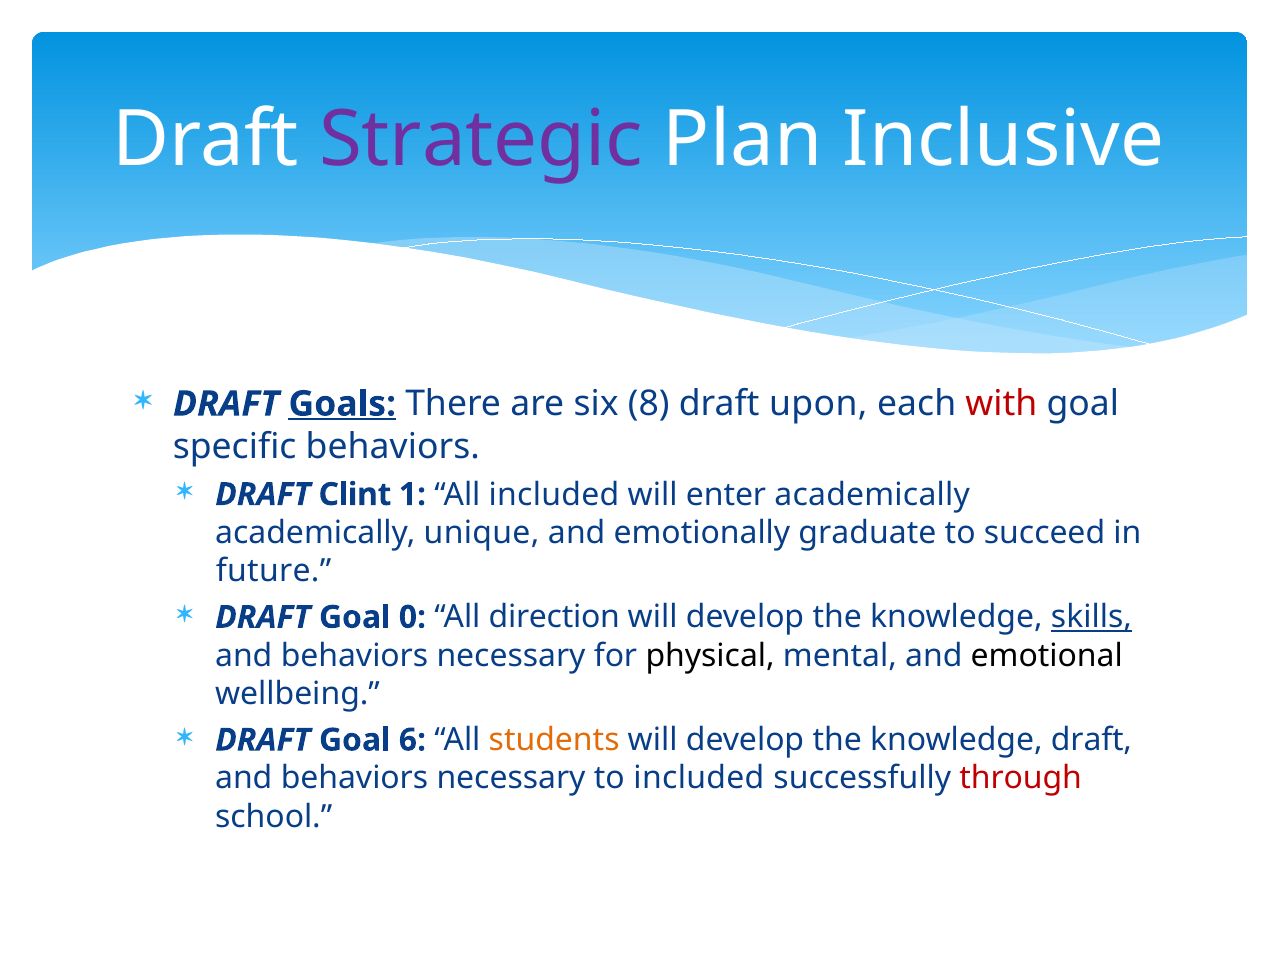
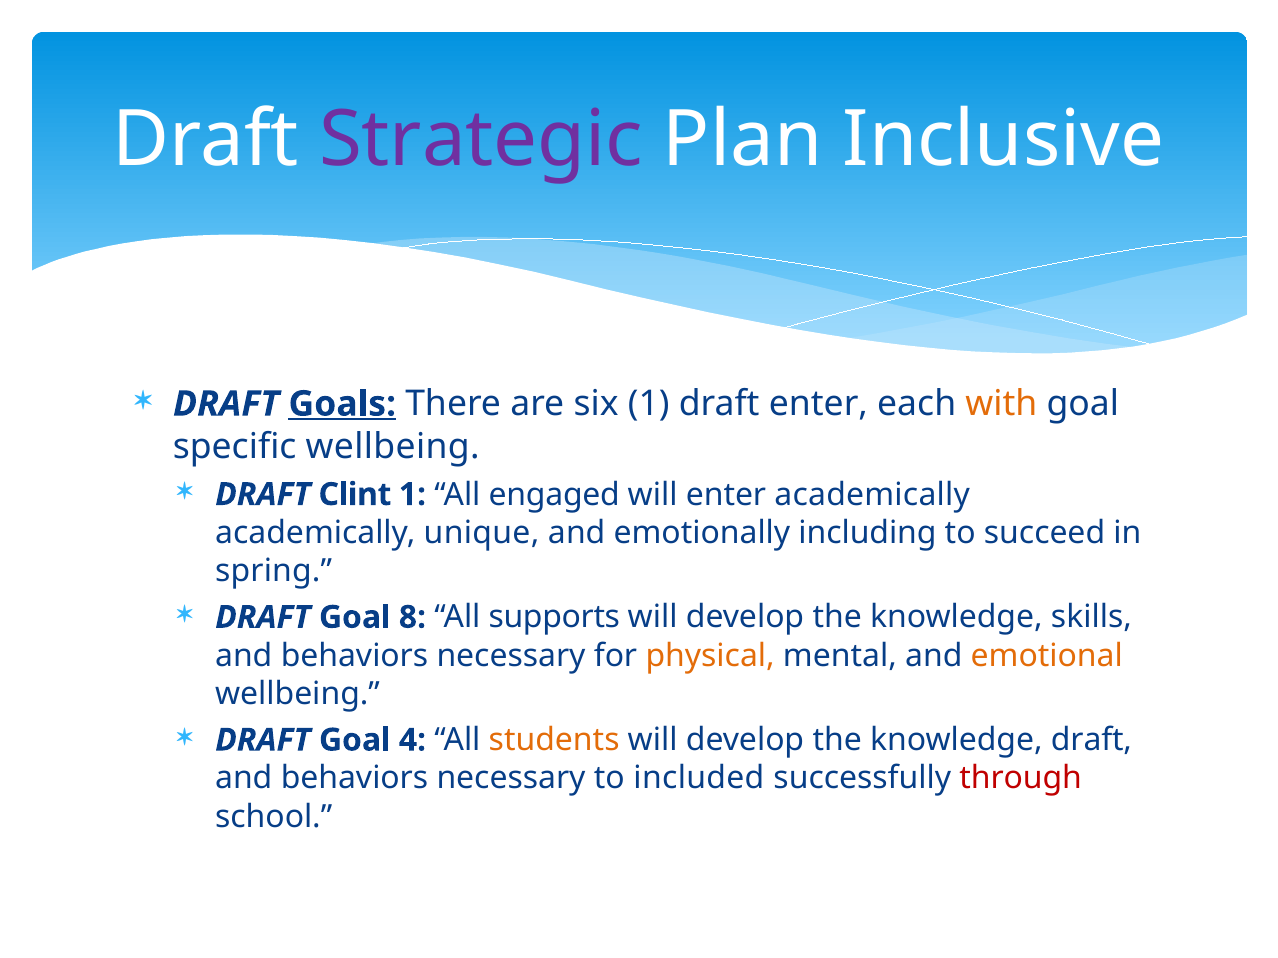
six 8: 8 -> 1 (649, 404)
draft upon: upon -> enter (818, 404)
with colour: red -> orange (1001, 404)
specific behaviors: behaviors -> wellbeing (393, 447)
All included: included -> engaged (554, 495)
graduate: graduate -> including (867, 533)
future: future -> spring (274, 571)
0: 0 -> 8 (412, 618)
direction: direction -> supports (554, 618)
skills underline: present -> none (1091, 618)
physical colour: black -> orange (710, 656)
emotional colour: black -> orange (1047, 656)
6: 6 -> 4 (412, 740)
